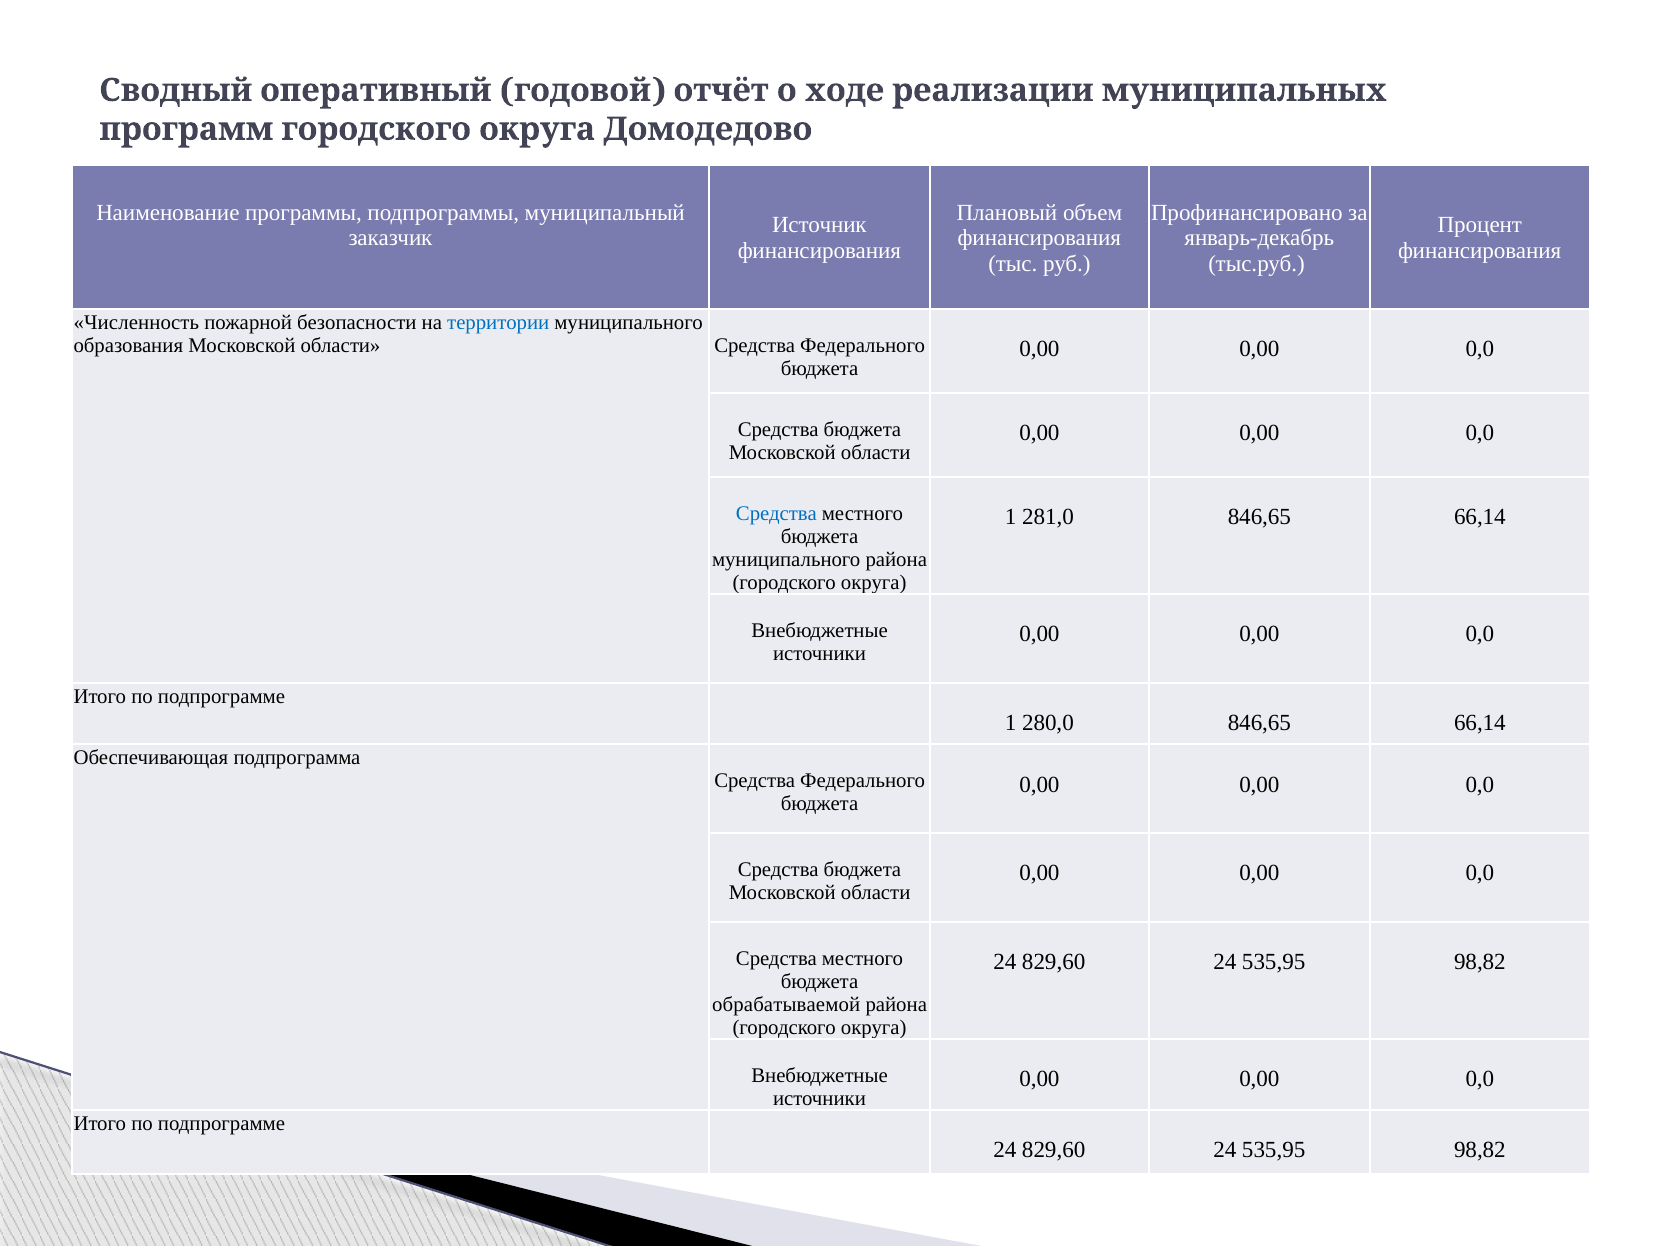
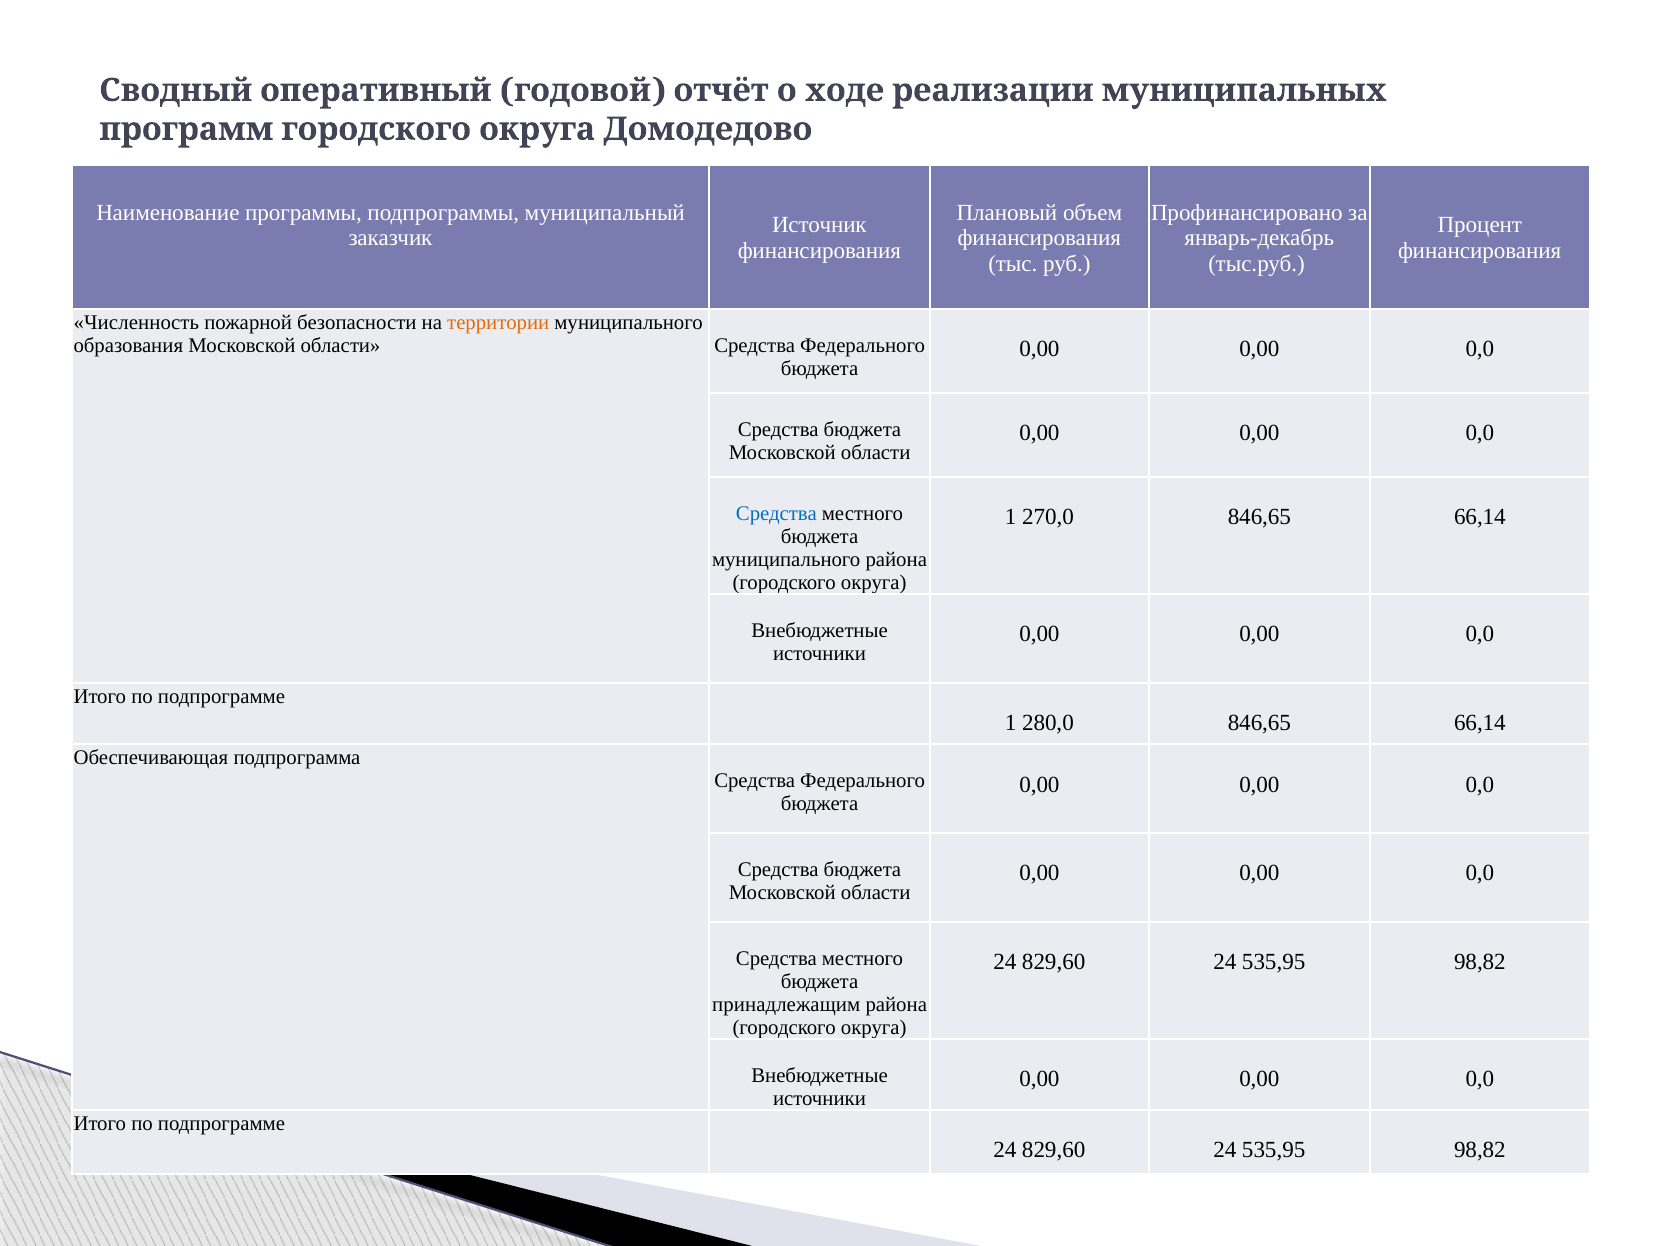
территории colour: blue -> orange (498, 323)
281,0: 281,0 -> 270,0 (1048, 517)
обрабатываемой: обрабатываемой -> принадлежащим (786, 1005)
